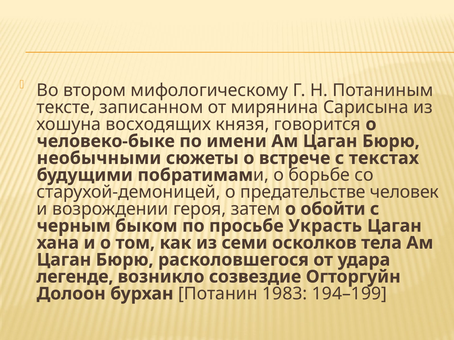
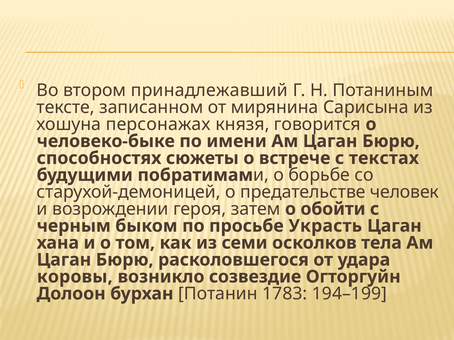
мифологическому: мифологическому -> принадлежавший (209, 91)
восходящих: восходящих -> персонажах (158, 124)
необычными: необычными -> способностях (99, 158)
легенде: легенде -> коровы (75, 277)
1983: 1983 -> 1783 (285, 294)
